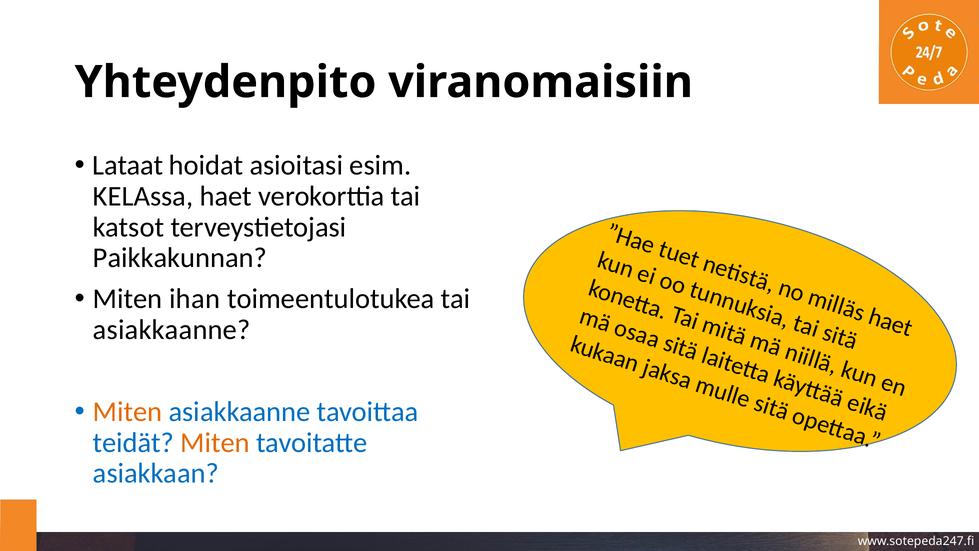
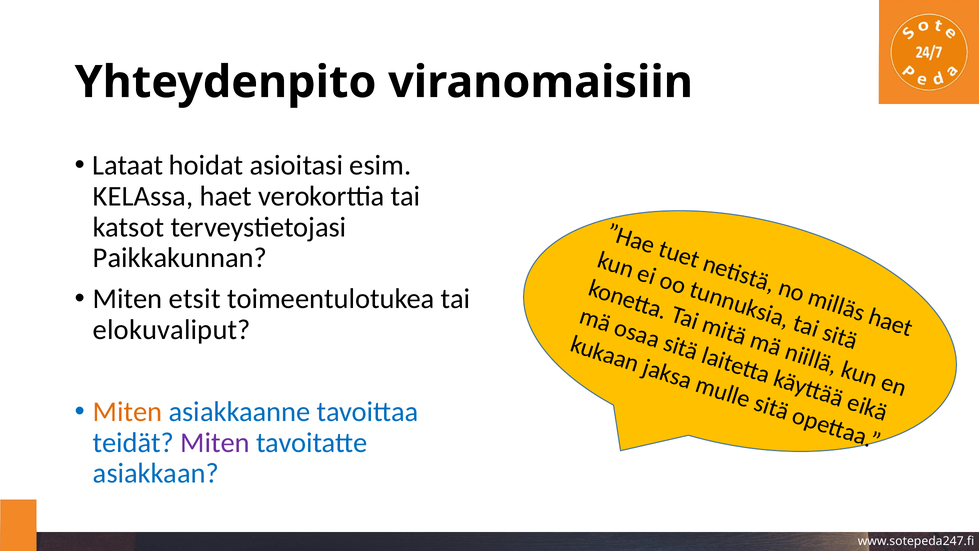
ihan: ihan -> etsit (195, 299)
asiakkaanne: asiakkaanne -> elokuvaliput (172, 330)
Miten colour: orange -> purple (215, 442)
